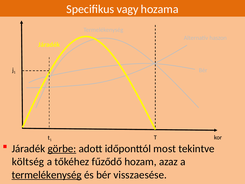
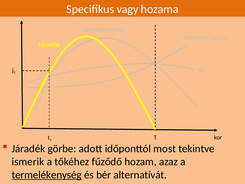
görbe underline: present -> none (62, 148)
költség: költség -> ismerik (28, 162)
visszaesése: visszaesése -> alternatívát (140, 175)
